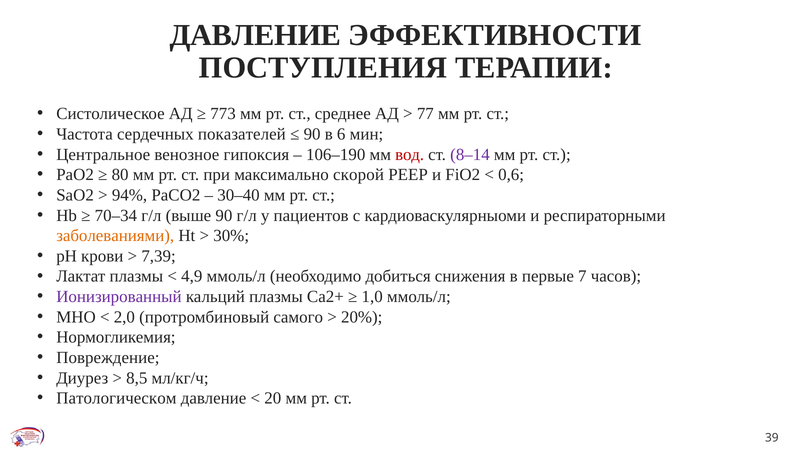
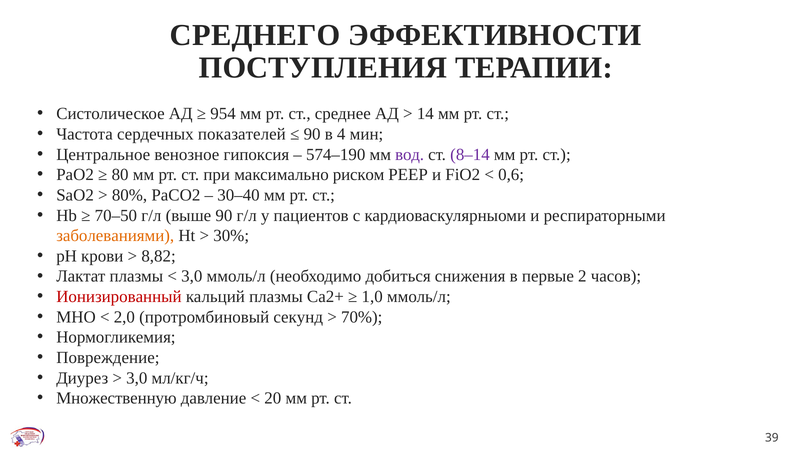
ДАВЛЕНИЕ: ДАВЛЕНИЕ -> СРЕДНЕГО (255, 35)
773: 773 -> 954 (223, 114)
77: 77 -> 14 (425, 114)
6: 6 -> 4 (341, 134)
106–190: 106–190 -> 574–190 (336, 154)
вод colour: red -> purple (410, 154)
скорой: скорой -> риском (359, 175)
94%: 94% -> 80% (130, 195)
70–34: 70–34 -> 70–50 (116, 215)
7,39: 7,39 -> 8,82 (159, 256)
4,9: 4,9 -> 3,0 (192, 276)
7: 7 -> 2 (582, 276)
Ионизированный colour: purple -> red (119, 297)
самого: самого -> секунд (298, 317)
20%: 20% -> 70% (362, 317)
8,5: 8,5 -> 3,0 (137, 378)
Патологическом: Патологическом -> Множественную (116, 398)
